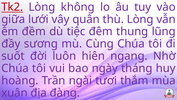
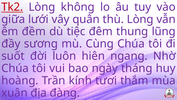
ngài: ngài -> kính (80, 80)
